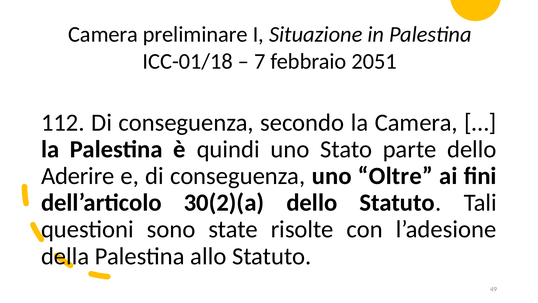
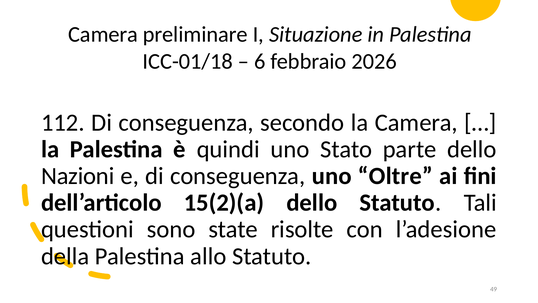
7: 7 -> 6 (260, 61)
2051: 2051 -> 2026 (374, 61)
Aderire: Aderire -> Nazioni (78, 176)
30(2)(a: 30(2)(a -> 15(2)(a (224, 203)
